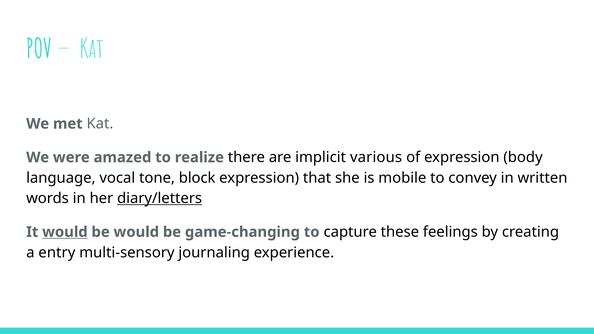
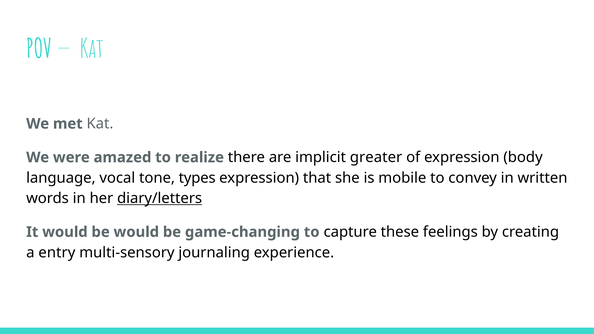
various: various -> greater (376, 157)
block: block -> types (197, 178)
would underline: present -> none (65, 232)
